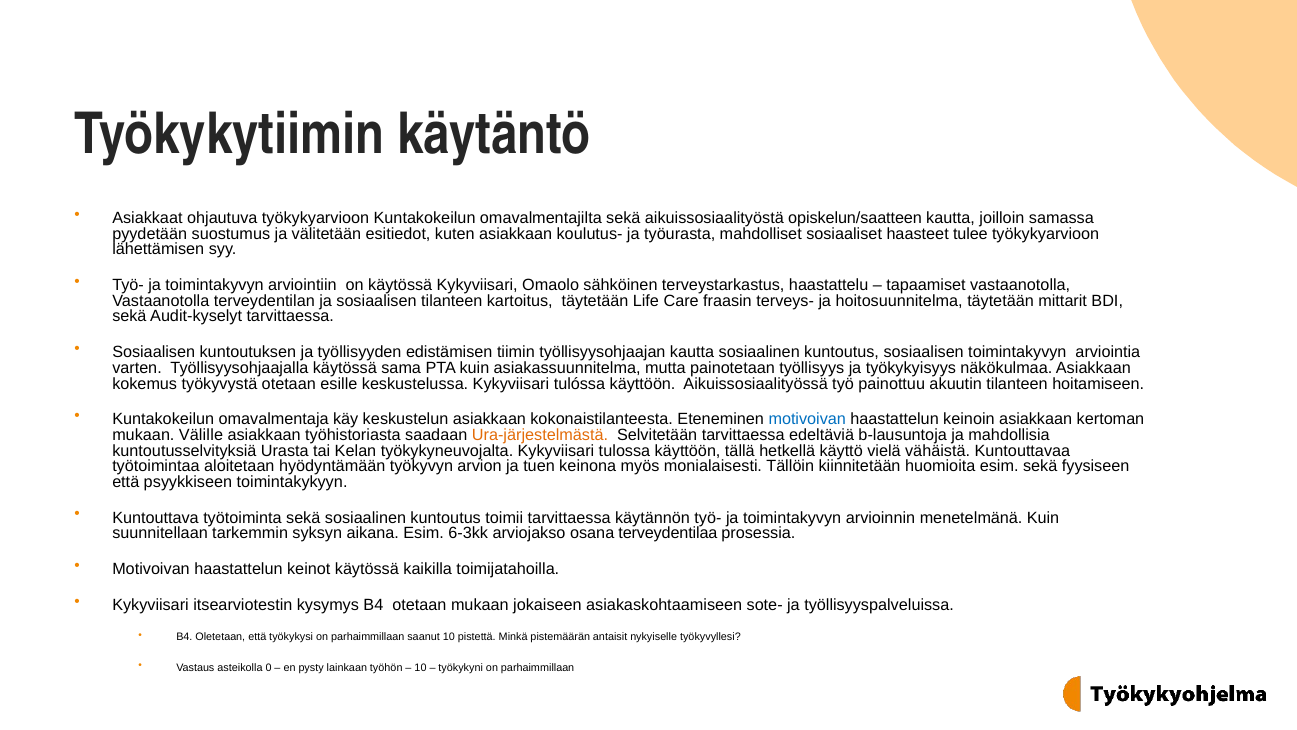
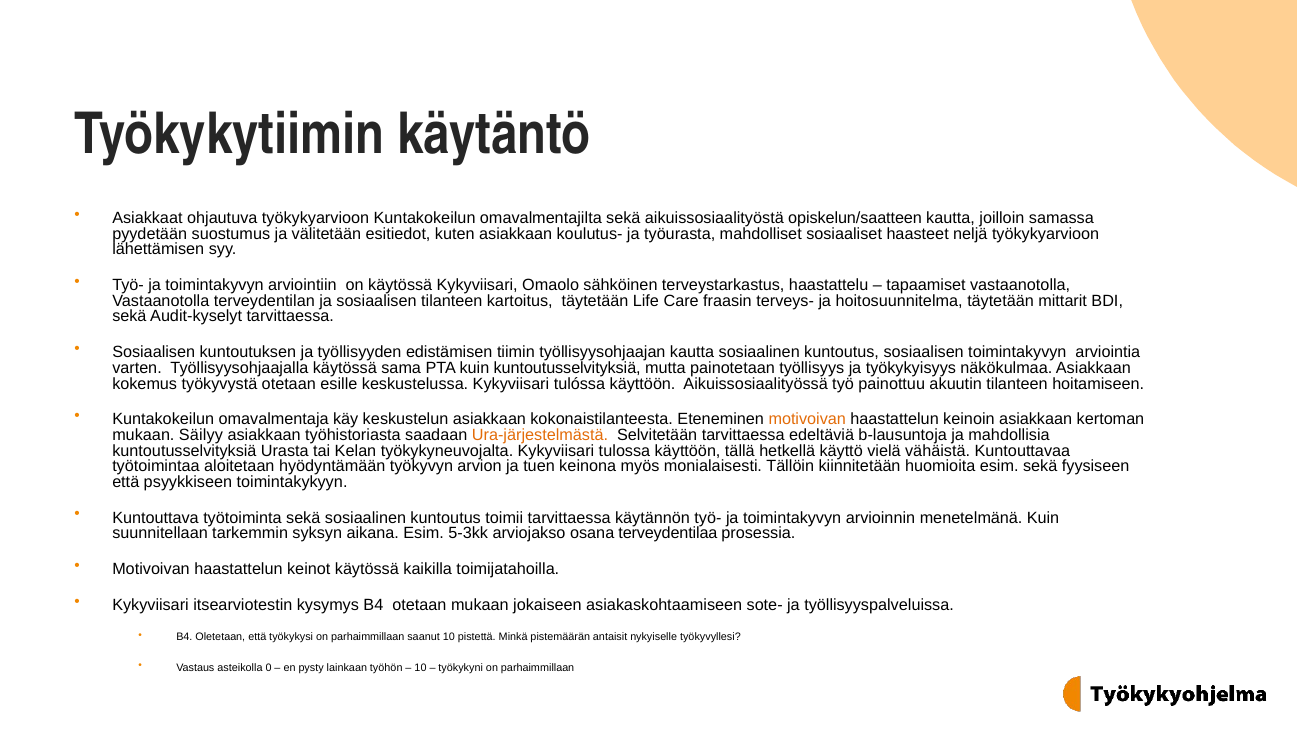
tulee: tulee -> neljä (970, 234)
kuin asiakassuunnitelma: asiakassuunnitelma -> kuntoutusselvityksiä (567, 368)
motivoivan colour: blue -> orange (807, 419)
Välille: Välille -> Säilyy (201, 435)
6-3kk: 6-3kk -> 5-3kk (468, 533)
